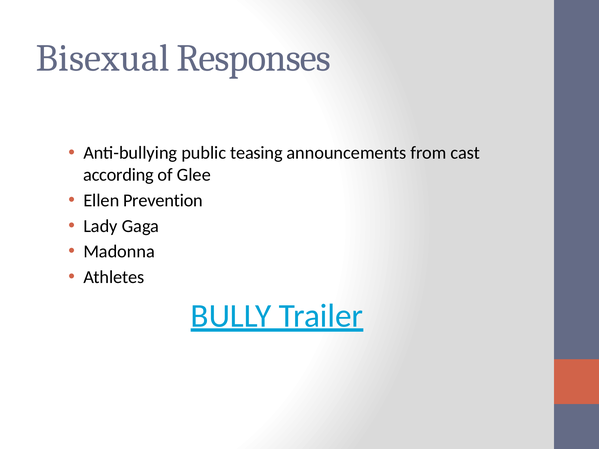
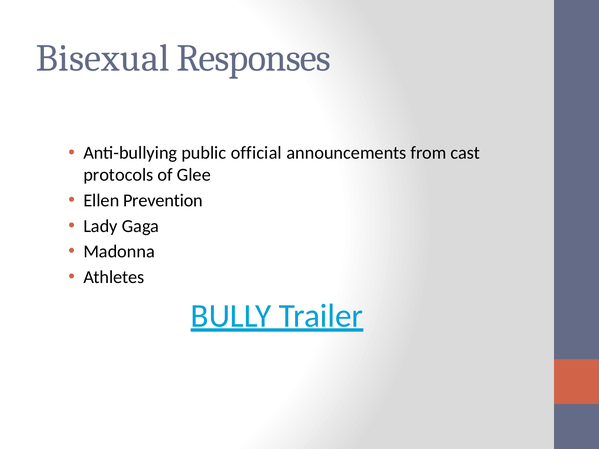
teasing: teasing -> official (256, 153)
according: according -> protocols (118, 175)
